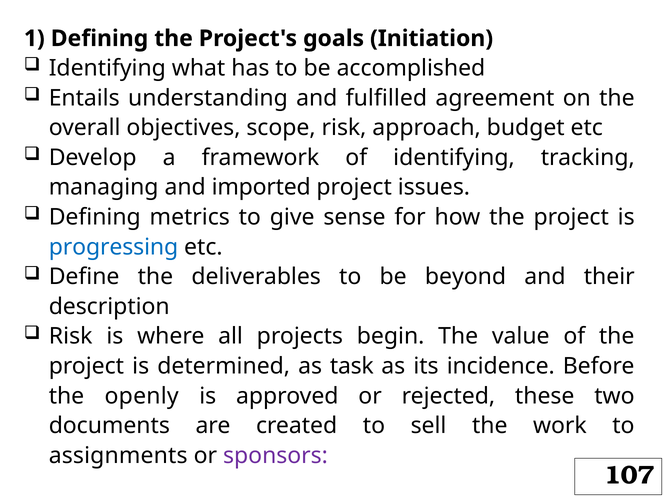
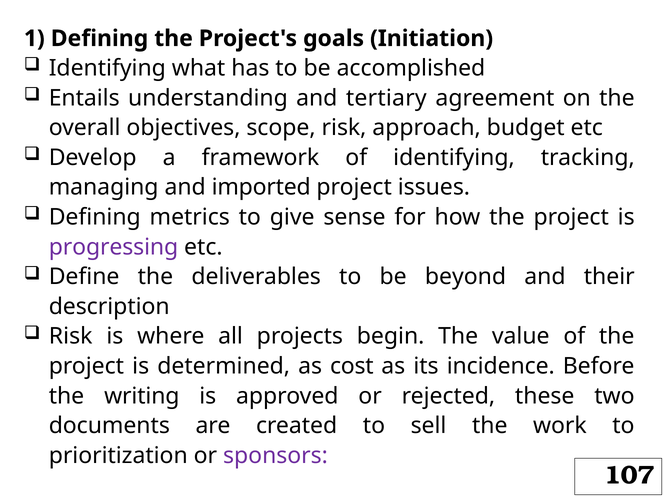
fulfilled: fulfilled -> tertiary (386, 98)
progressing colour: blue -> purple (113, 247)
task: task -> cost (352, 366)
openly: openly -> writing (142, 396)
assignments: assignments -> prioritization (118, 456)
